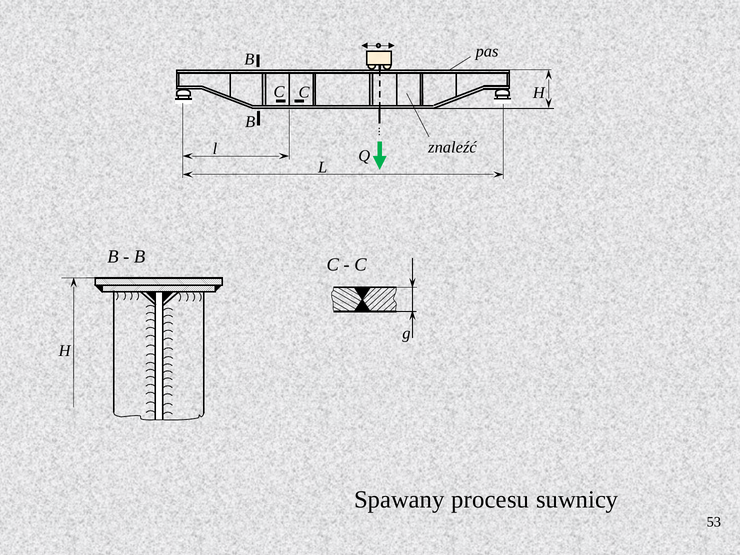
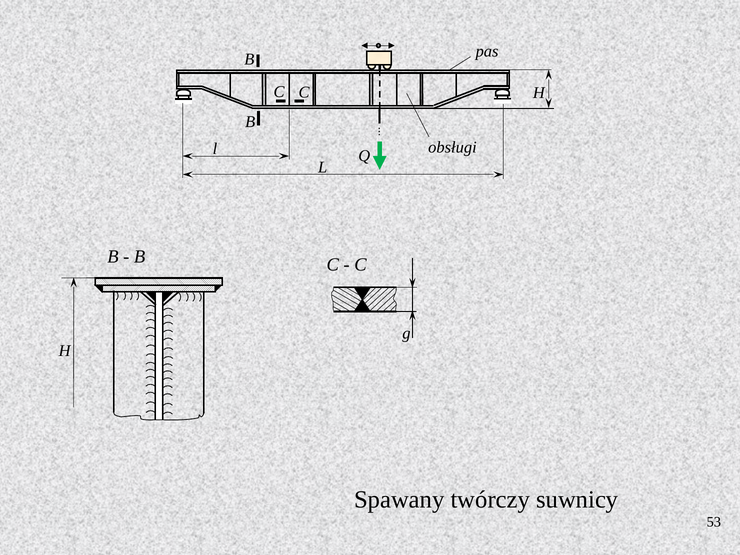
znaleźć: znaleźć -> obsługi (452, 147)
procesu: procesu -> twórczy (490, 500)
